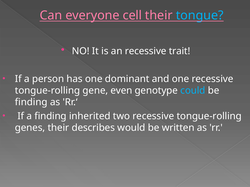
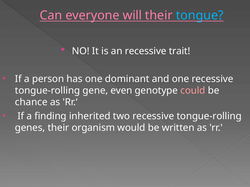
cell: cell -> will (132, 15)
could colour: light blue -> pink (193, 91)
finding: finding -> chance (31, 102)
describes: describes -> organism (93, 128)
